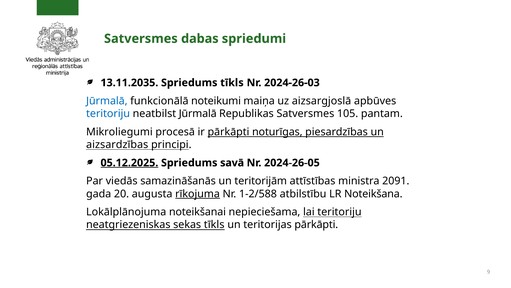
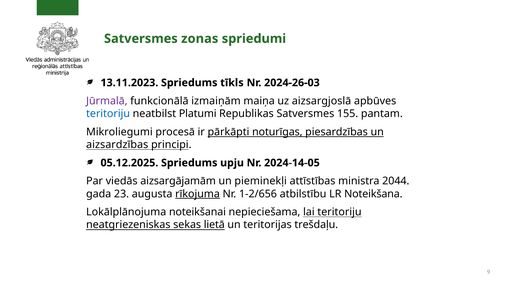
dabas: dabas -> zonas (200, 39)
13.11.2035: 13.11.2035 -> 13.11.2023 (129, 83)
Jūrmalā colour: blue -> purple (107, 101)
noteikumi: noteikumi -> izmaiņām (216, 101)
neatbilst Jūrmalā: Jūrmalā -> Platumi (198, 113)
105: 105 -> 155 (348, 113)
05.12.2025 underline: present -> none (129, 163)
savā: savā -> upju (232, 163)
2024-26-05: 2024-26-05 -> 2024-14-05 (292, 163)
samazināšanās: samazināšanās -> aizsargājamām (178, 181)
teritorijām: teritorijām -> pieminekļi (261, 181)
2091: 2091 -> 2044 (396, 181)
20: 20 -> 23 (122, 193)
1-2/588: 1-2/588 -> 1-2/656 (258, 193)
sekas tīkls: tīkls -> lietā (214, 224)
teritorijas pārkāpti: pārkāpti -> trešdaļu (316, 224)
